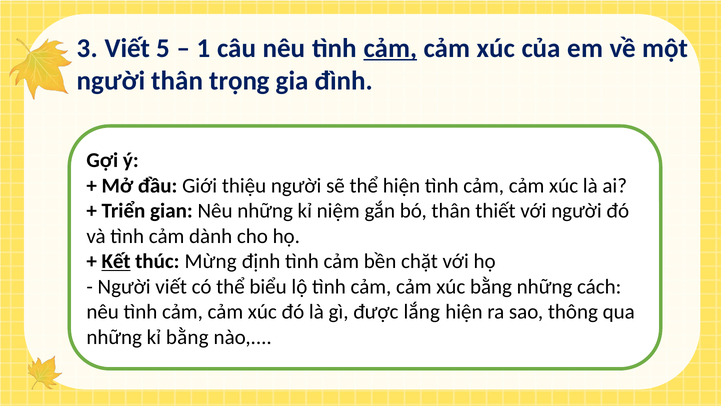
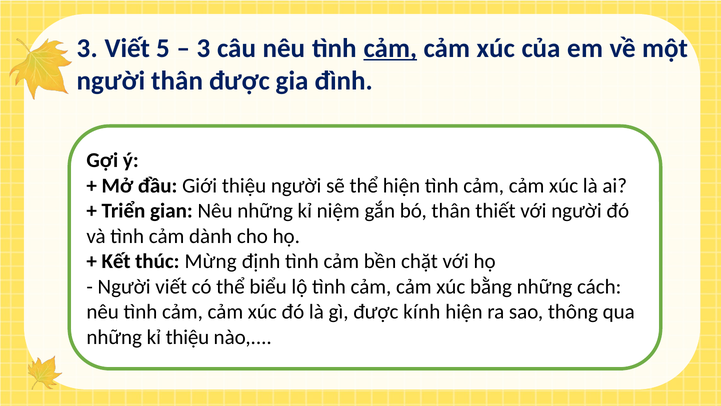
1: 1 -> 3 (204, 48)
thân trọng: trọng -> được (240, 81)
Kết underline: present -> none (116, 261)
lắng: lắng -> kính (422, 312)
kỉ bằng: bằng -> thiệu (187, 337)
